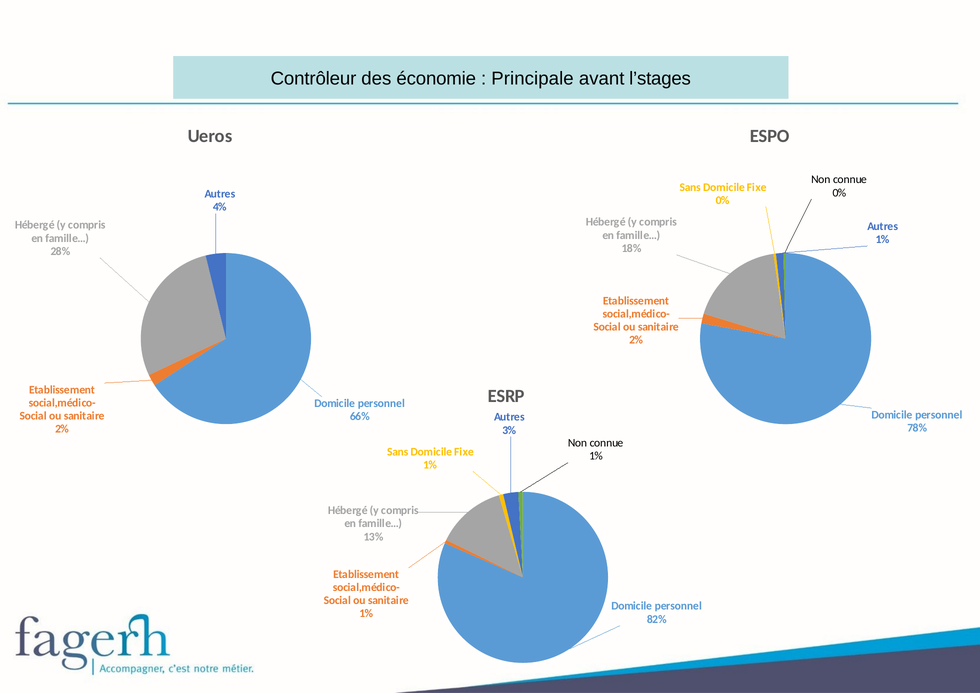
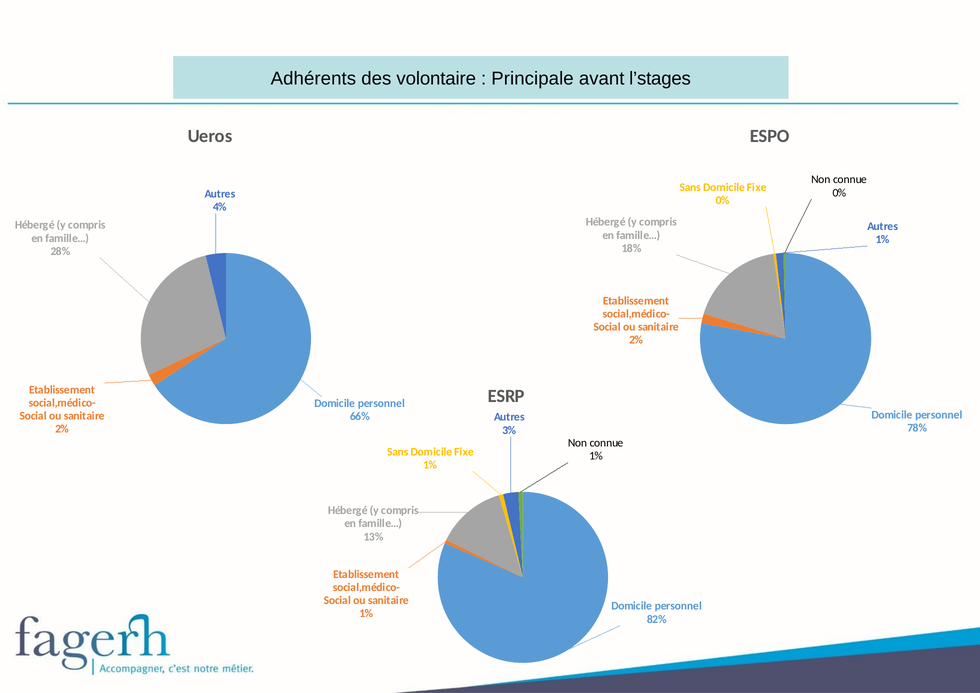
Contrôleur: Contrôleur -> Adhérents (313, 79)
économie: économie -> volontaire (436, 79)
